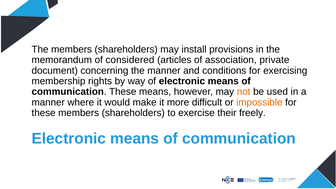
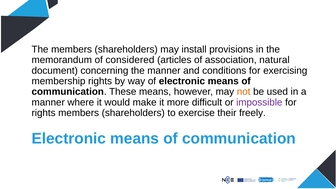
private: private -> natural (274, 60)
impossible colour: orange -> purple (259, 102)
these: these -> rights (44, 113)
